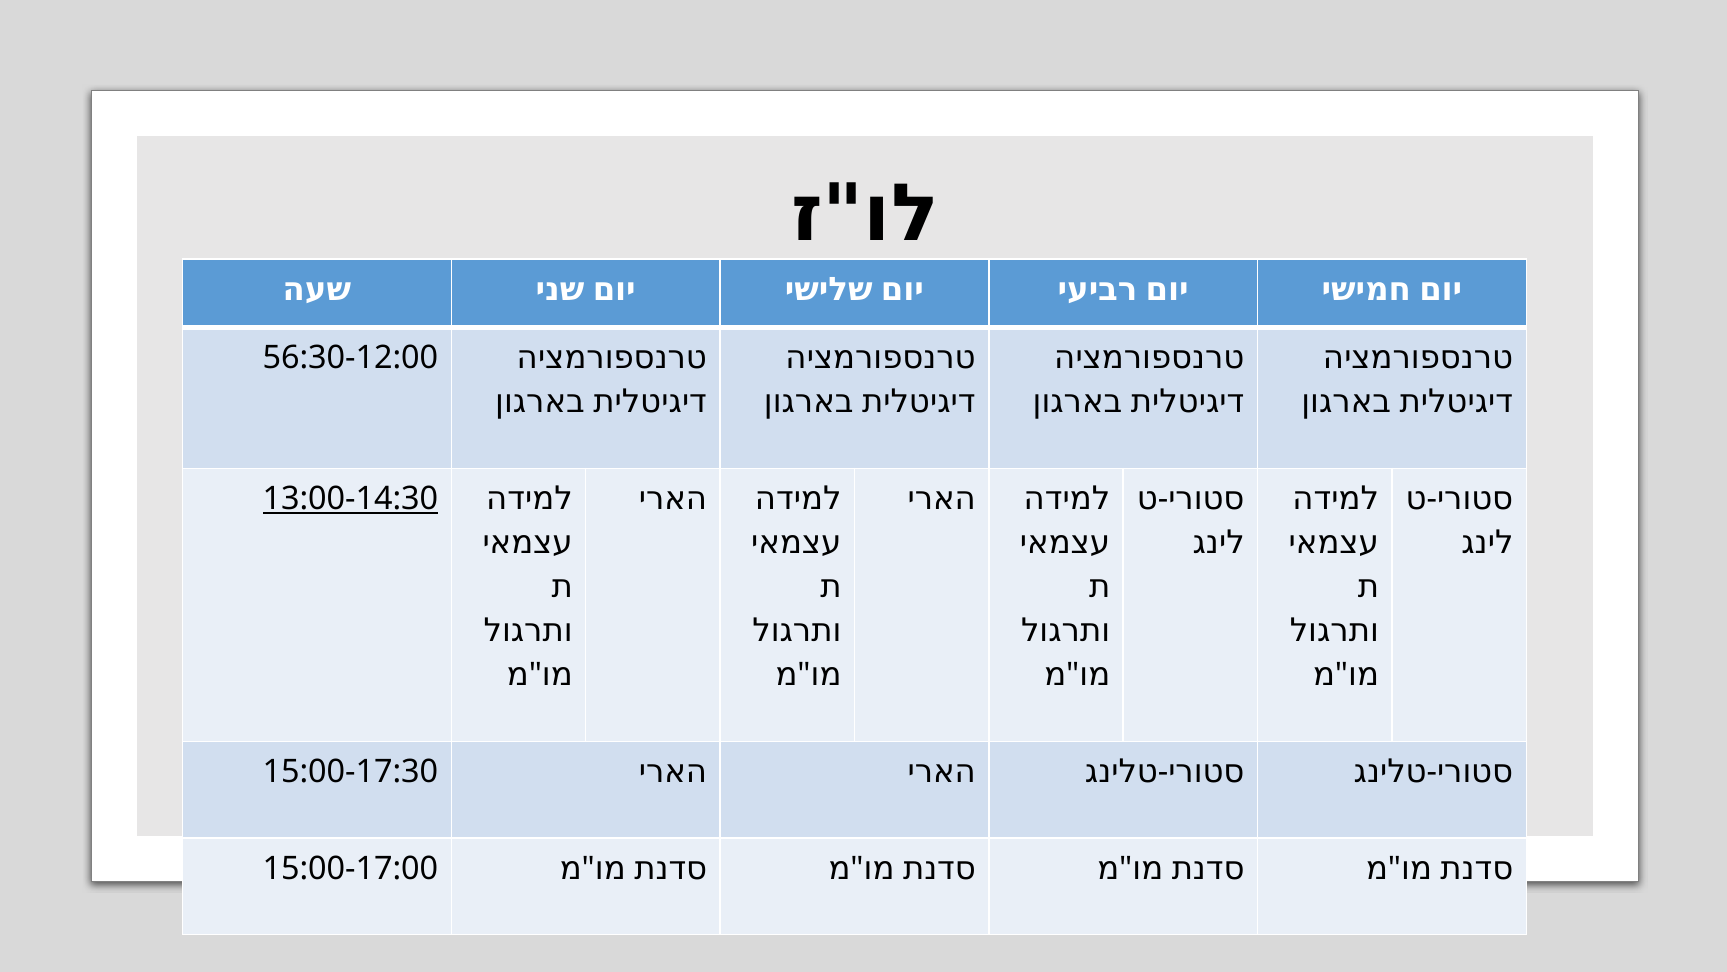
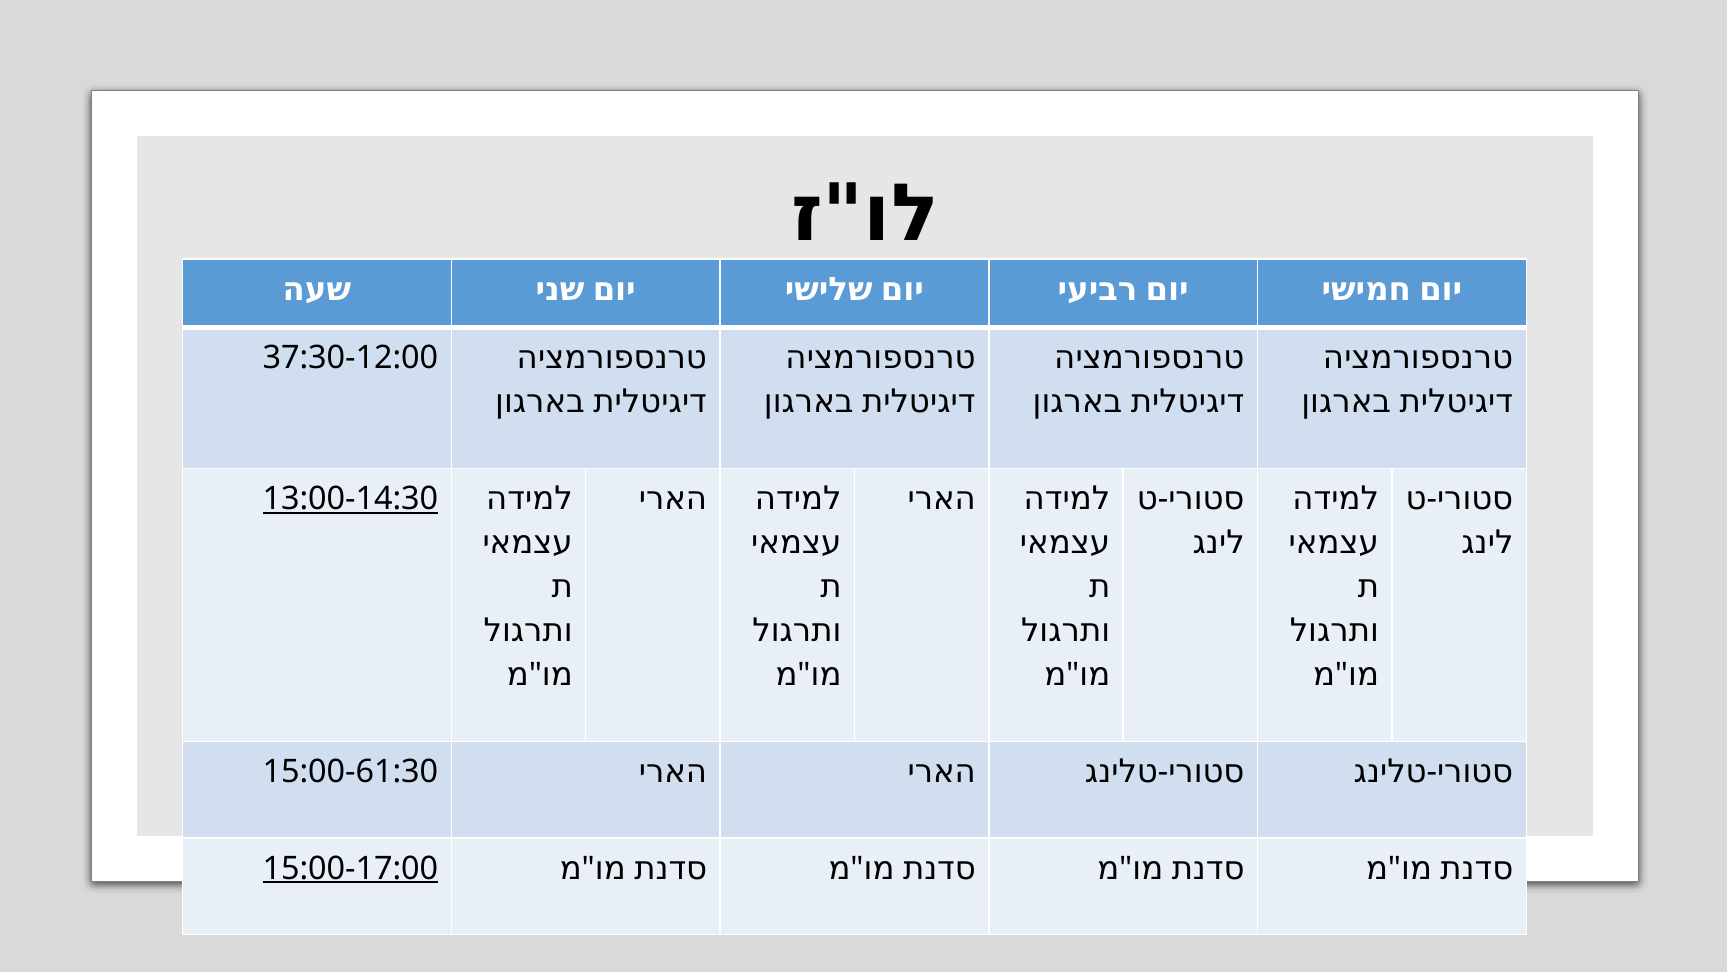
56:30-12:00: 56:30-12:00 -> 37:30-12:00 (350, 358)
15:00-17:30: 15:00-17:30 -> 15:00-61:30 (350, 771)
15:00-17:00 underline: none -> present (350, 868)
